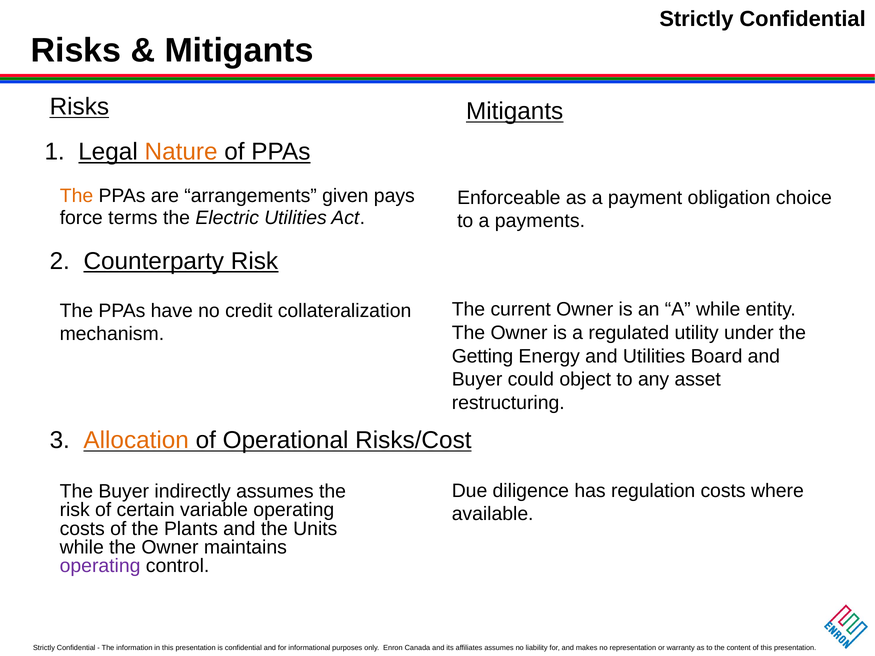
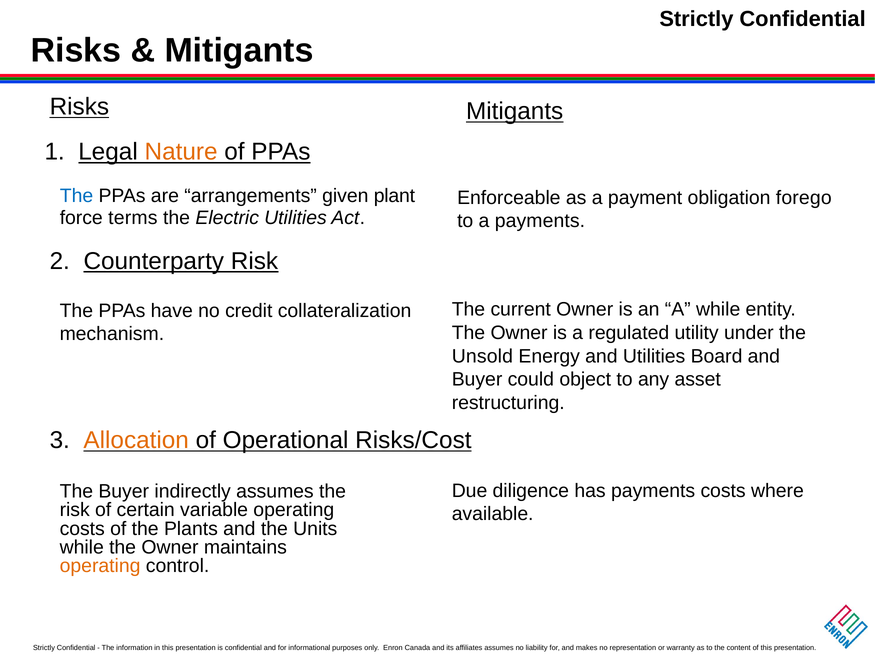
The colour: orange -> blue (77, 196)
pays: pays -> plant (394, 196)
choice: choice -> forego (804, 198)
Getting: Getting -> Unsold (482, 356)
has regulation: regulation -> payments (653, 491)
operating colour: purple -> orange (100, 566)
